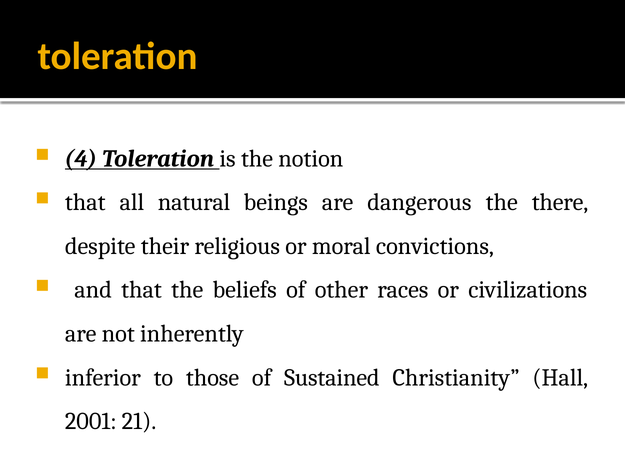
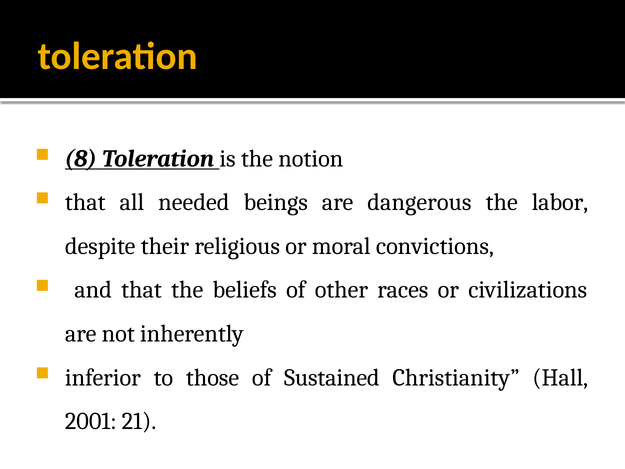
4: 4 -> 8 (81, 158)
natural: natural -> needed (194, 202)
there: there -> labor (560, 202)
